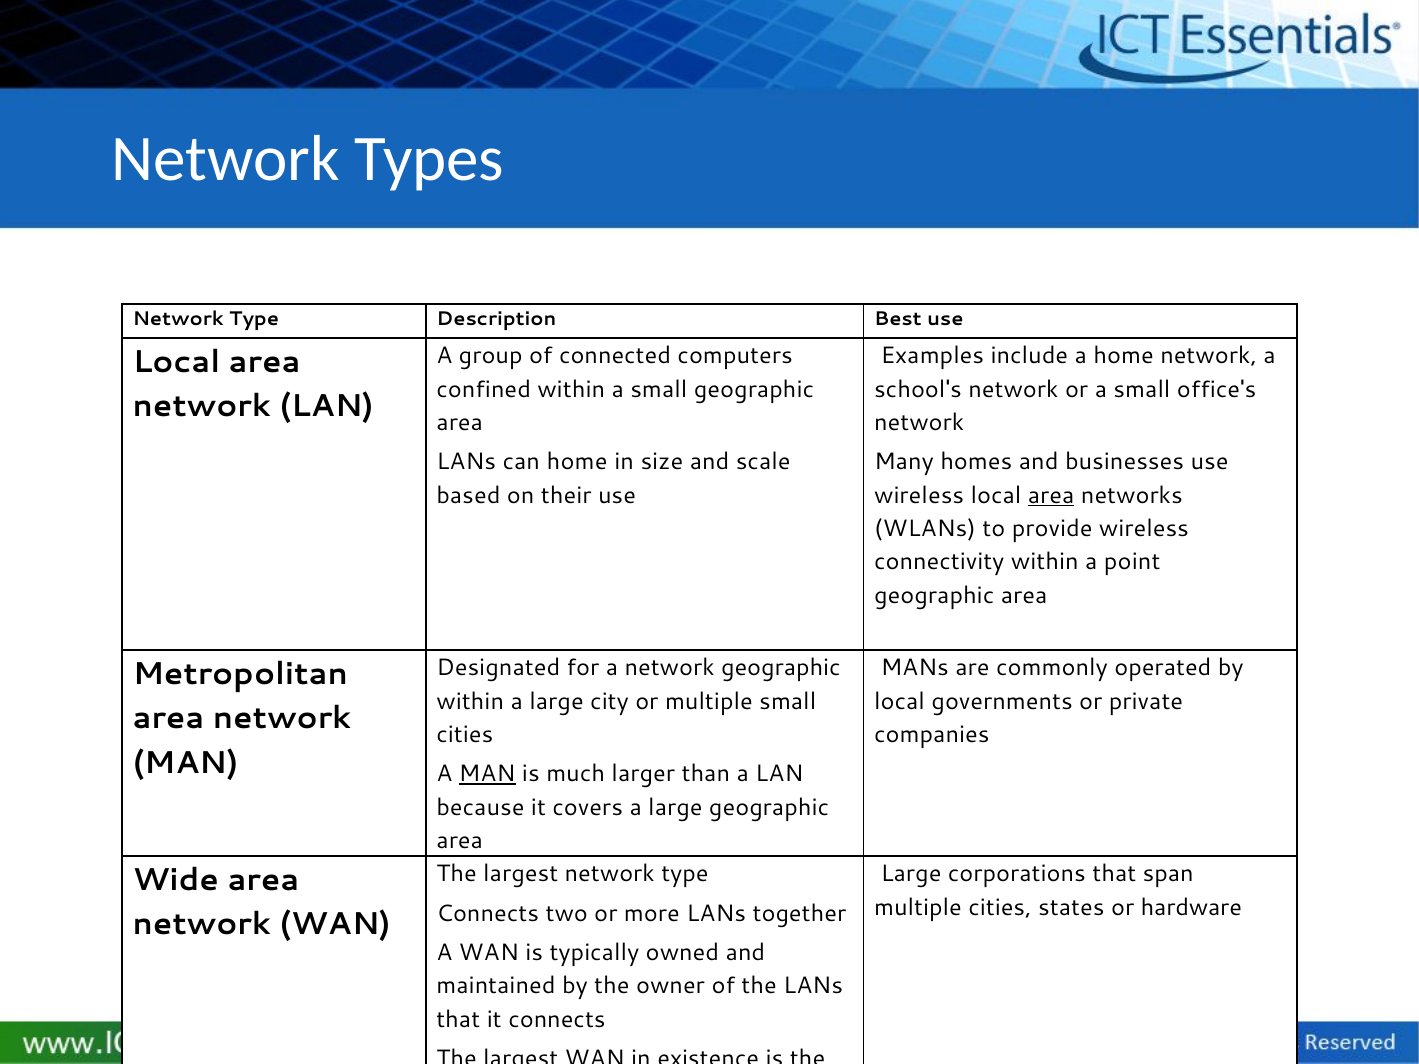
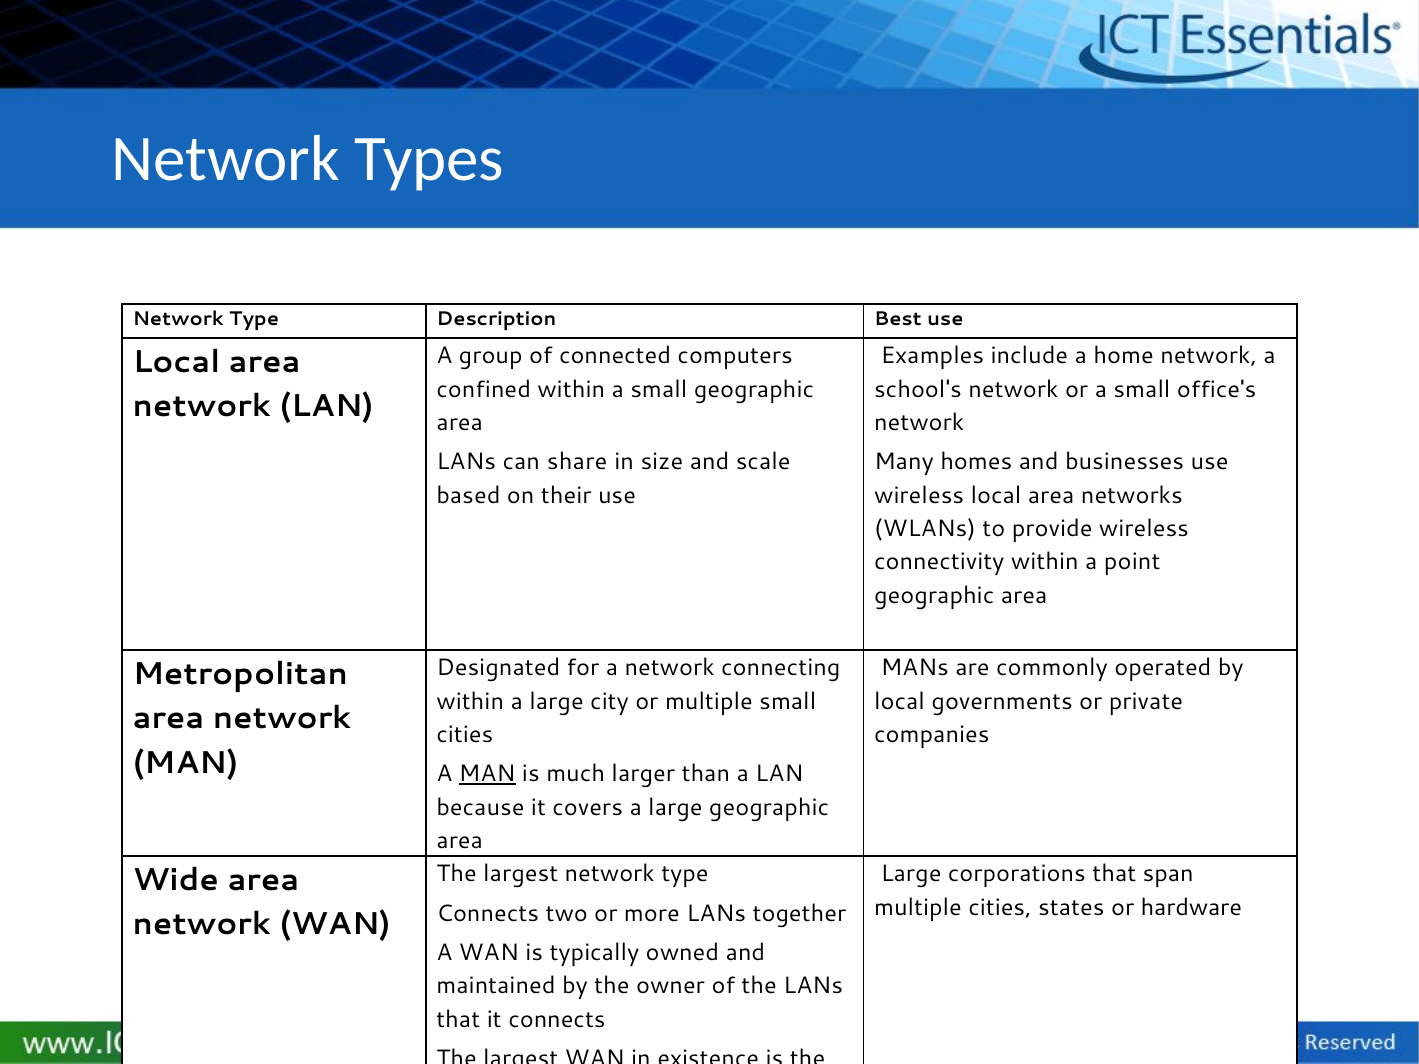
can home: home -> share (577, 462)
area underline: present -> none (1051, 495)
network geographic: geographic -> connecting (781, 668)
